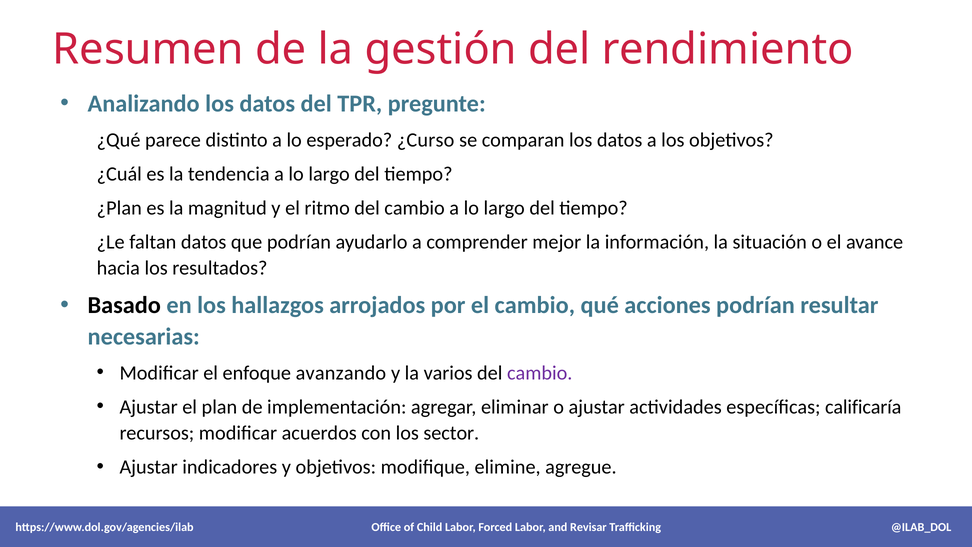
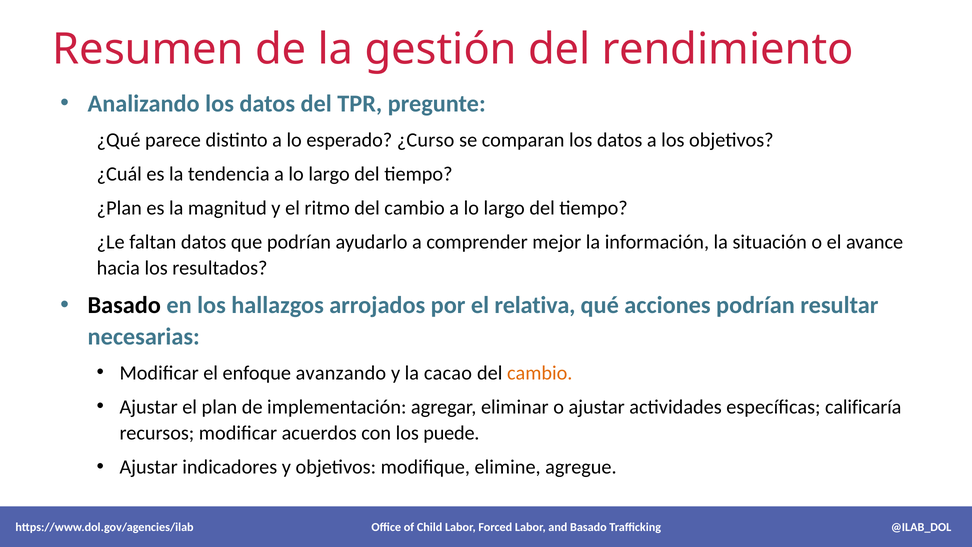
el cambio: cambio -> relativa (535, 305)
varios: varios -> cacao (448, 373)
cambio colour: purple -> orange (540, 373)
sector: sector -> puede (451, 433)
and Revisar: Revisar -> Basado (588, 527)
